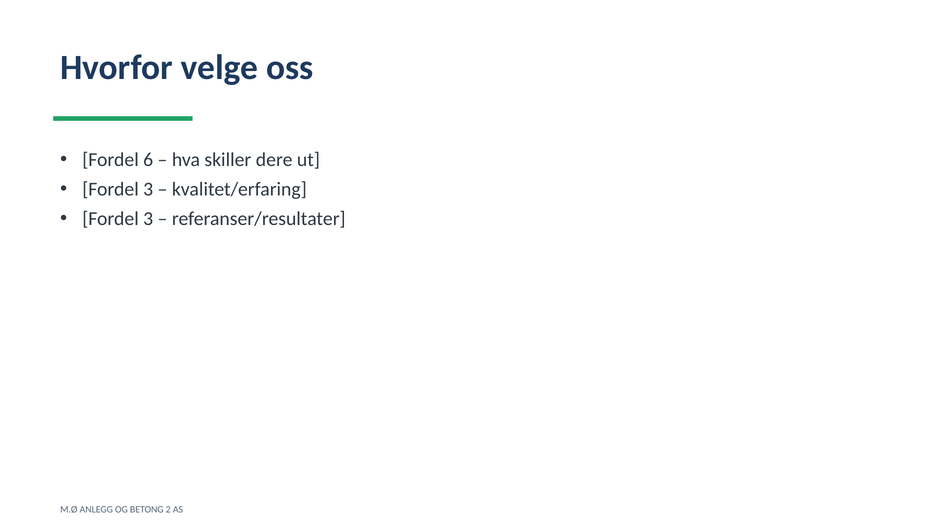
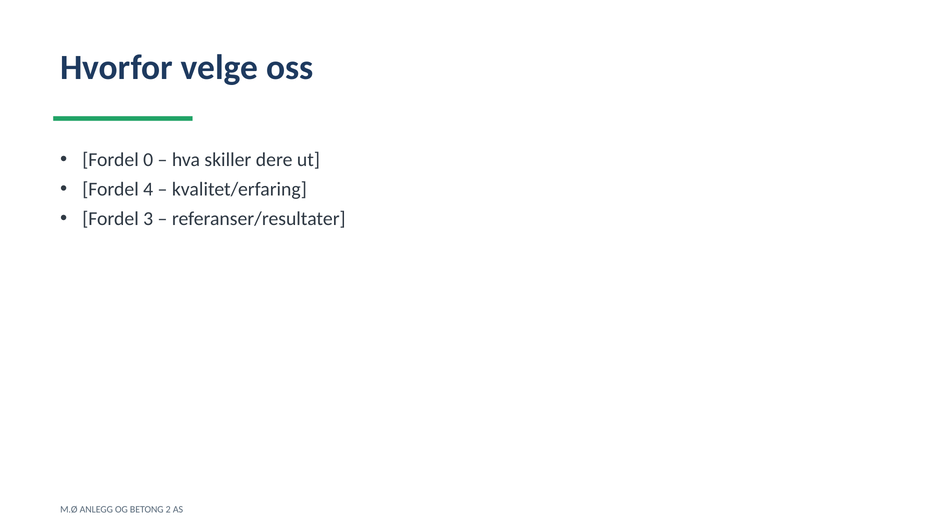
6: 6 -> 0 (148, 160)
3: 3 -> 4 (148, 190)
